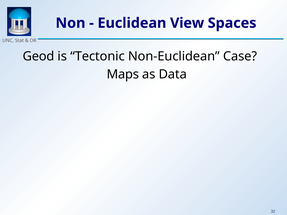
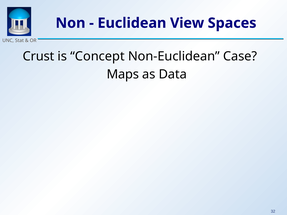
Geod: Geod -> Crust (39, 56)
Tectonic: Tectonic -> Concept (97, 56)
